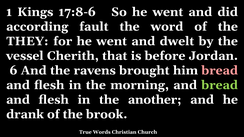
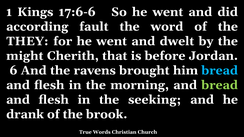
17:8-6: 17:8-6 -> 17:6-6 (77, 12)
vessel: vessel -> might (25, 56)
bread colour: pink -> light blue (220, 71)
another: another -> seeking (155, 100)
